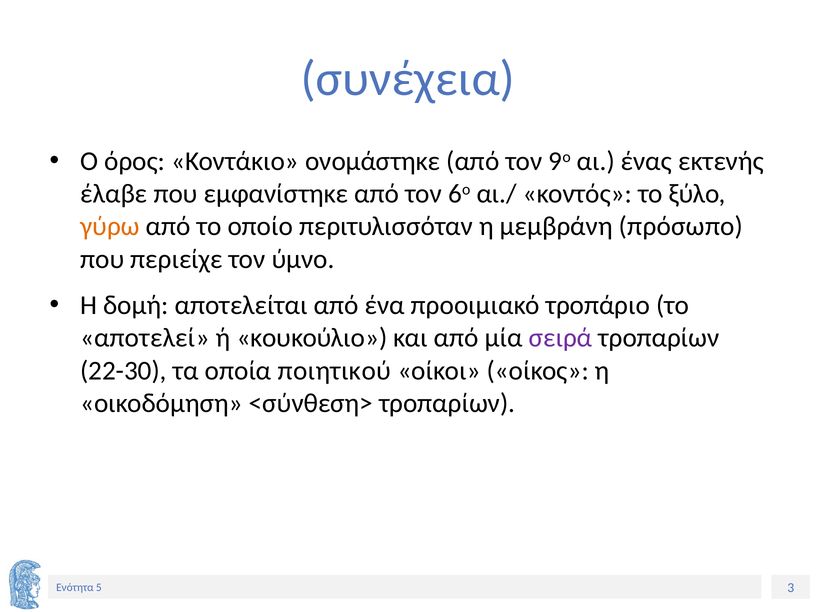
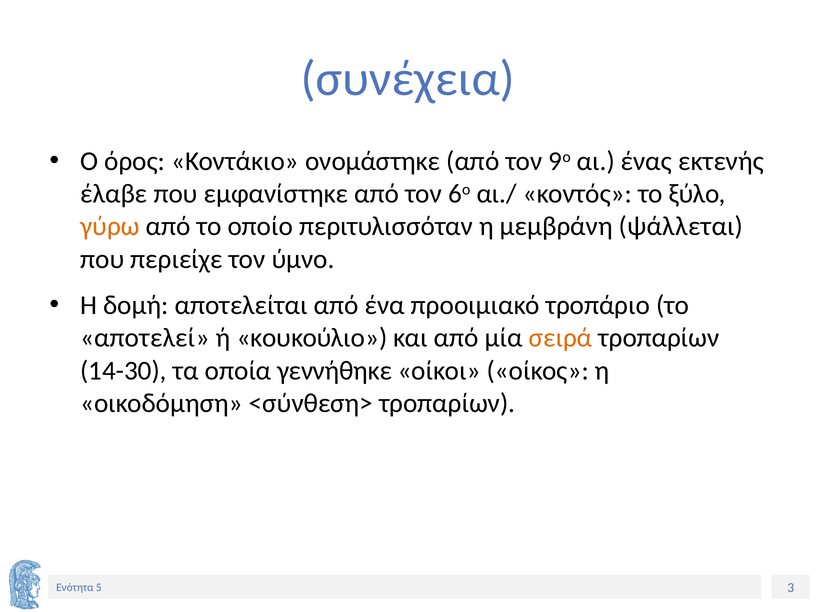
πρόσωπο: πρόσωπο -> ψάλλεται (681, 227)
σειρά colour: purple -> orange (560, 338)
22-30: 22-30 -> 14-30 (123, 371)
ποιητικού: ποιητικού -> γεννήθηκε (335, 371)
